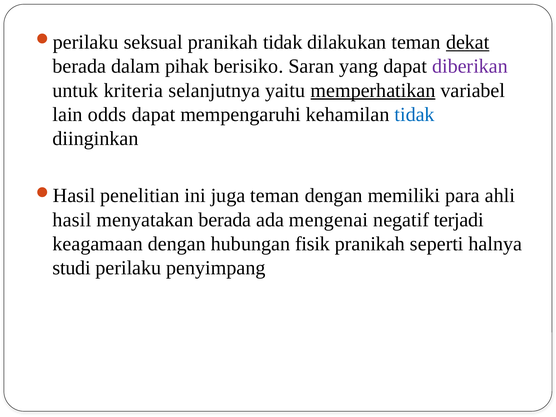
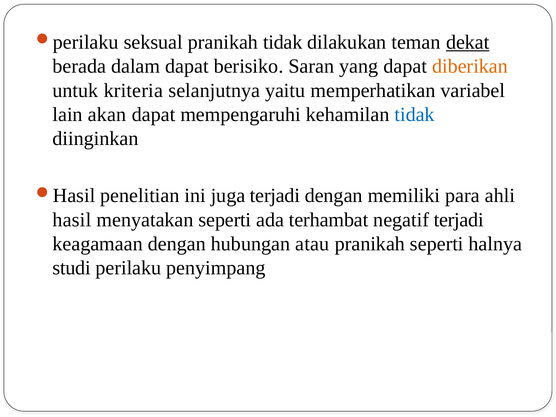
dalam pihak: pihak -> dapat (187, 66)
diberikan colour: purple -> orange (470, 66)
memperhatikan underline: present -> none (373, 90)
odds: odds -> akan (107, 114)
juga teman: teman -> terjadi (275, 196)
menyatakan berada: berada -> seperti (225, 220)
mengenai: mengenai -> terhambat (329, 220)
fisik: fisik -> atau (312, 244)
